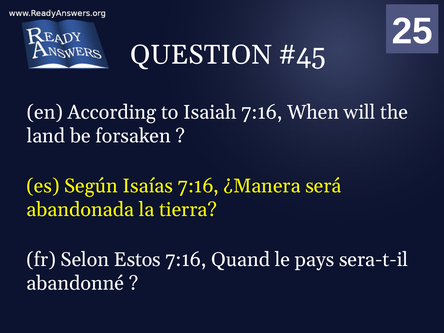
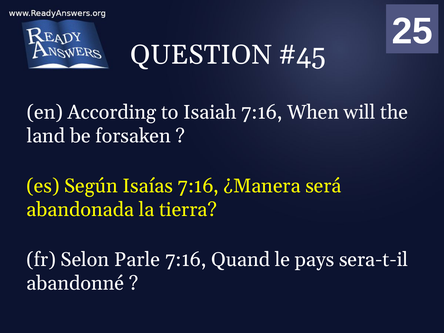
Estos: Estos -> Parle (137, 260)
